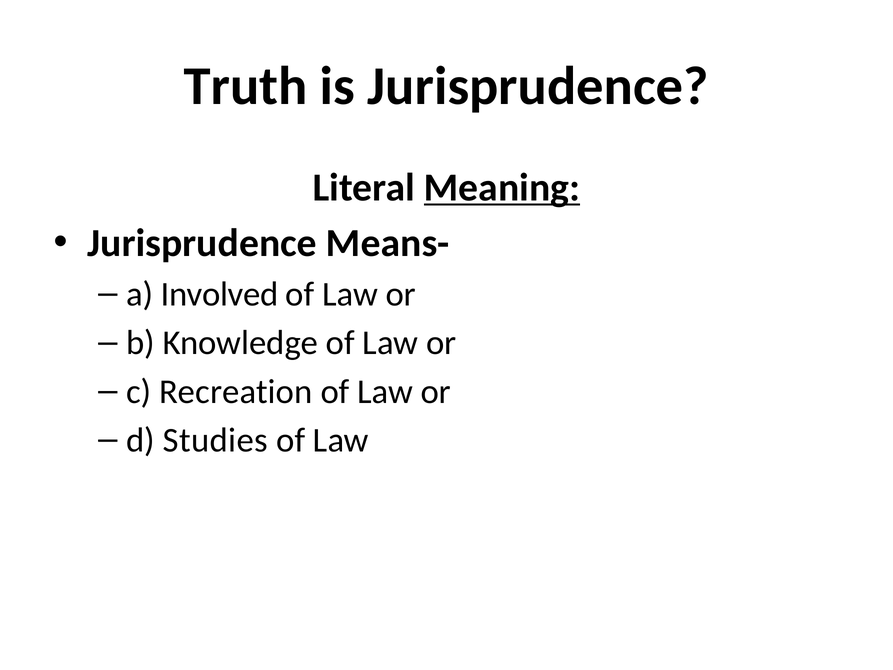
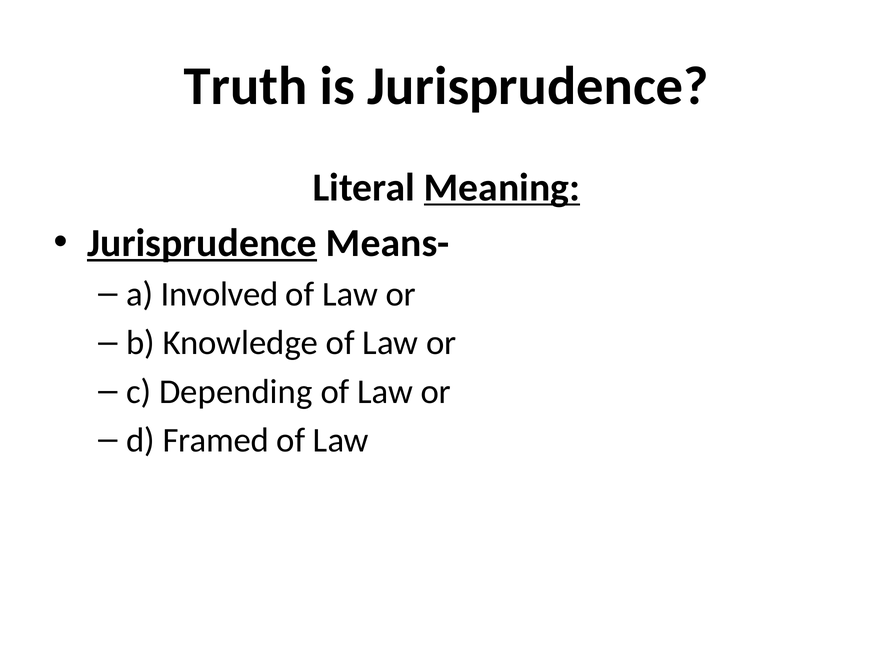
Jurisprudence underline: none -> present (202, 243)
Recreation: Recreation -> Depending (236, 392)
Studies: Studies -> Framed (216, 440)
